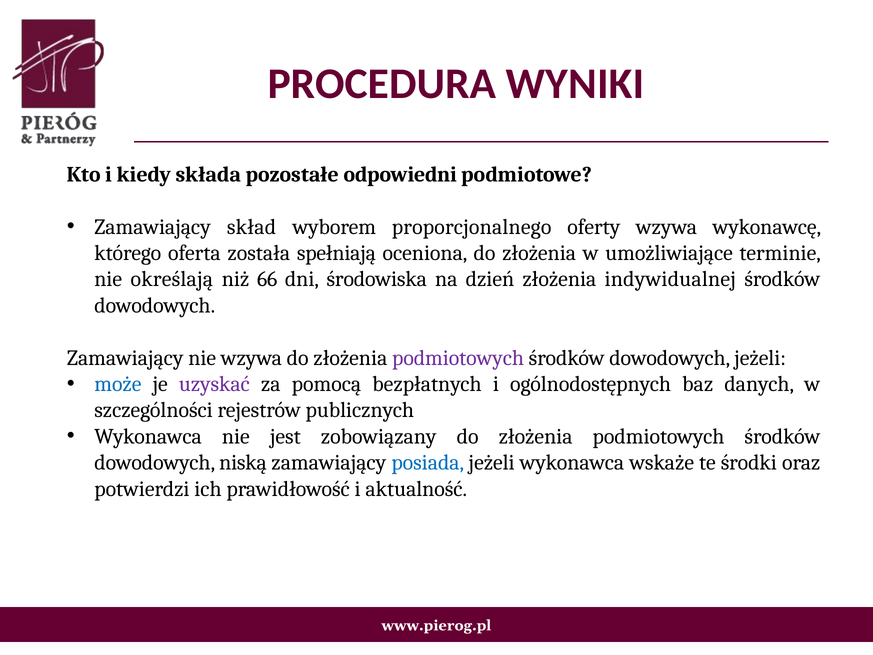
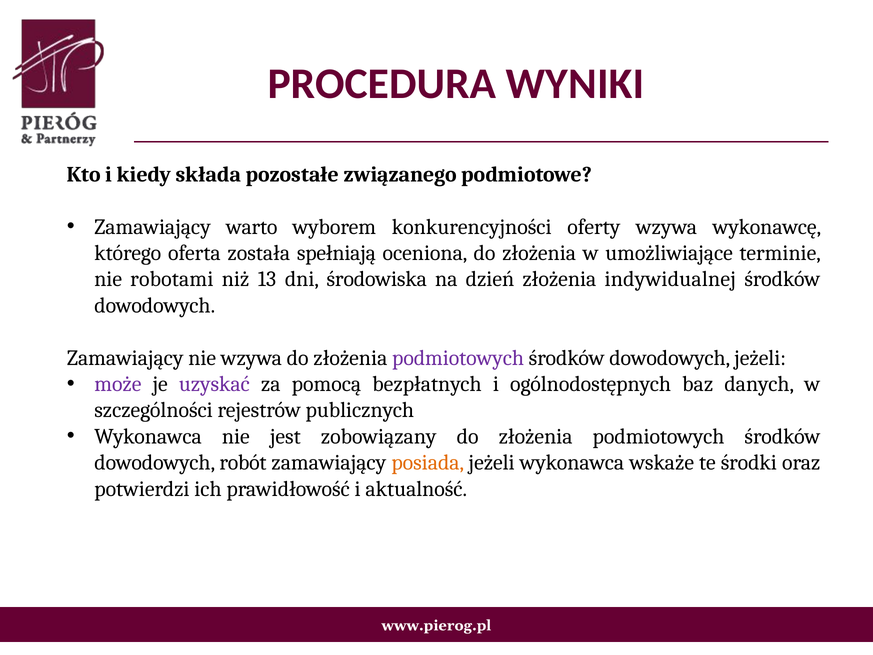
odpowiedni: odpowiedni -> związanego (400, 174)
skład: skład -> warto (252, 227)
proporcjonalnego: proporcjonalnego -> konkurencyjności (472, 227)
określają: określają -> robotami (172, 279)
66: 66 -> 13 (267, 279)
może colour: blue -> purple (118, 384)
niską: niską -> robót (243, 462)
posiada colour: blue -> orange (428, 462)
